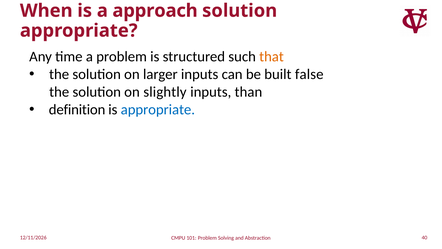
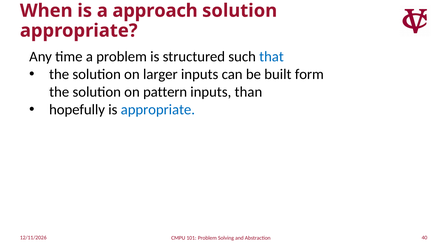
that colour: orange -> blue (271, 57)
false: false -> form (309, 74)
slightly: slightly -> pattern (165, 92)
definition: definition -> hopefully (77, 110)
